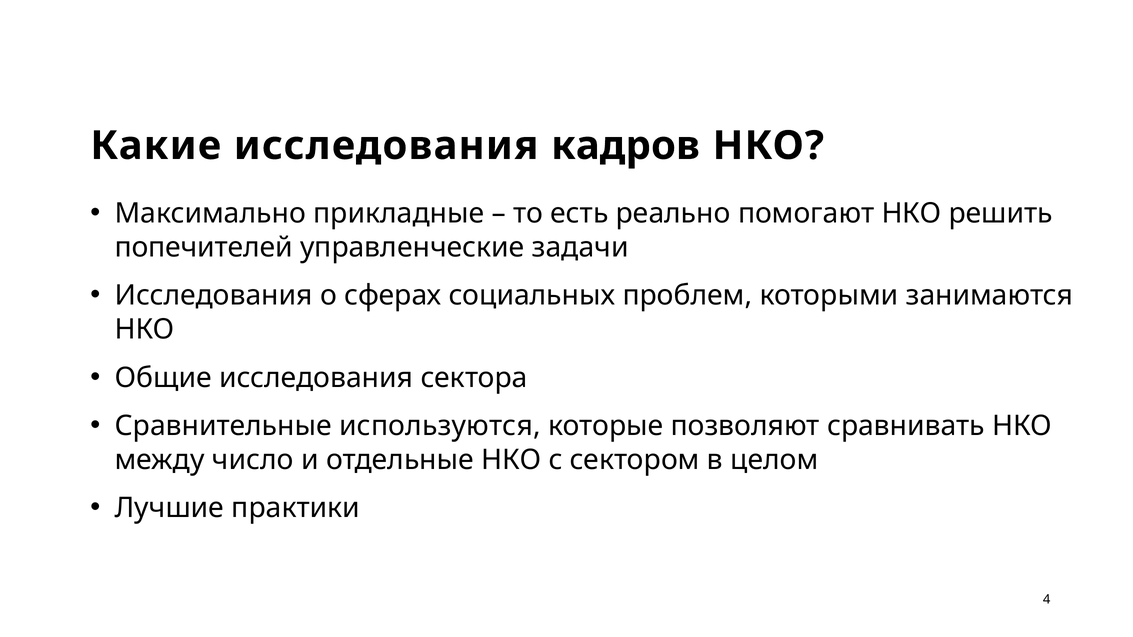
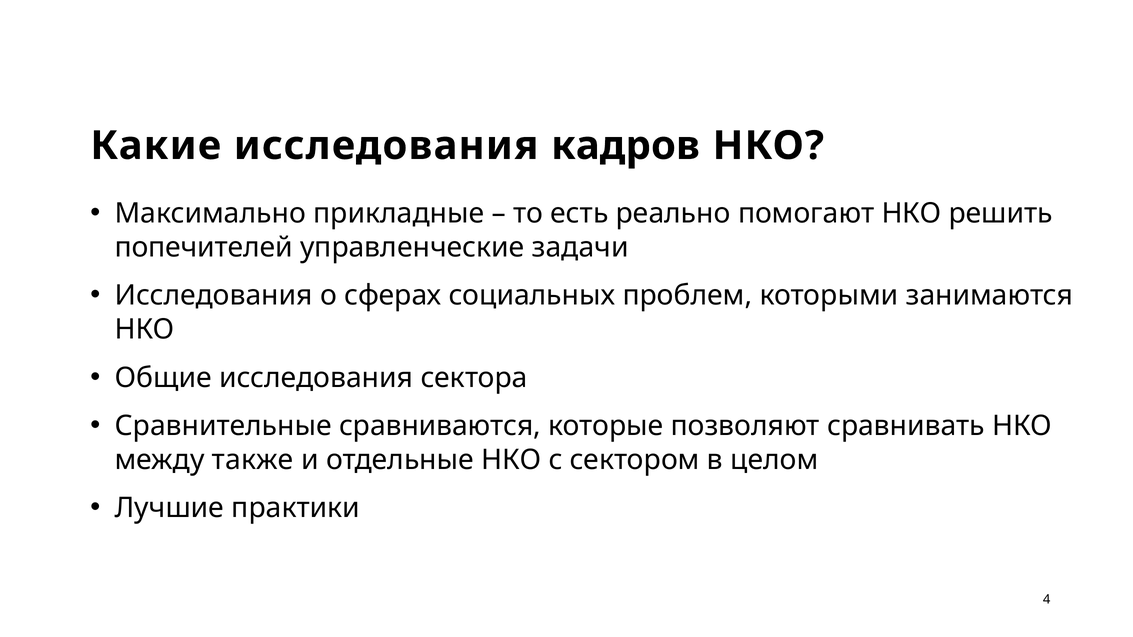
используются: используются -> сравниваются (440, 426)
число: число -> также (253, 460)
